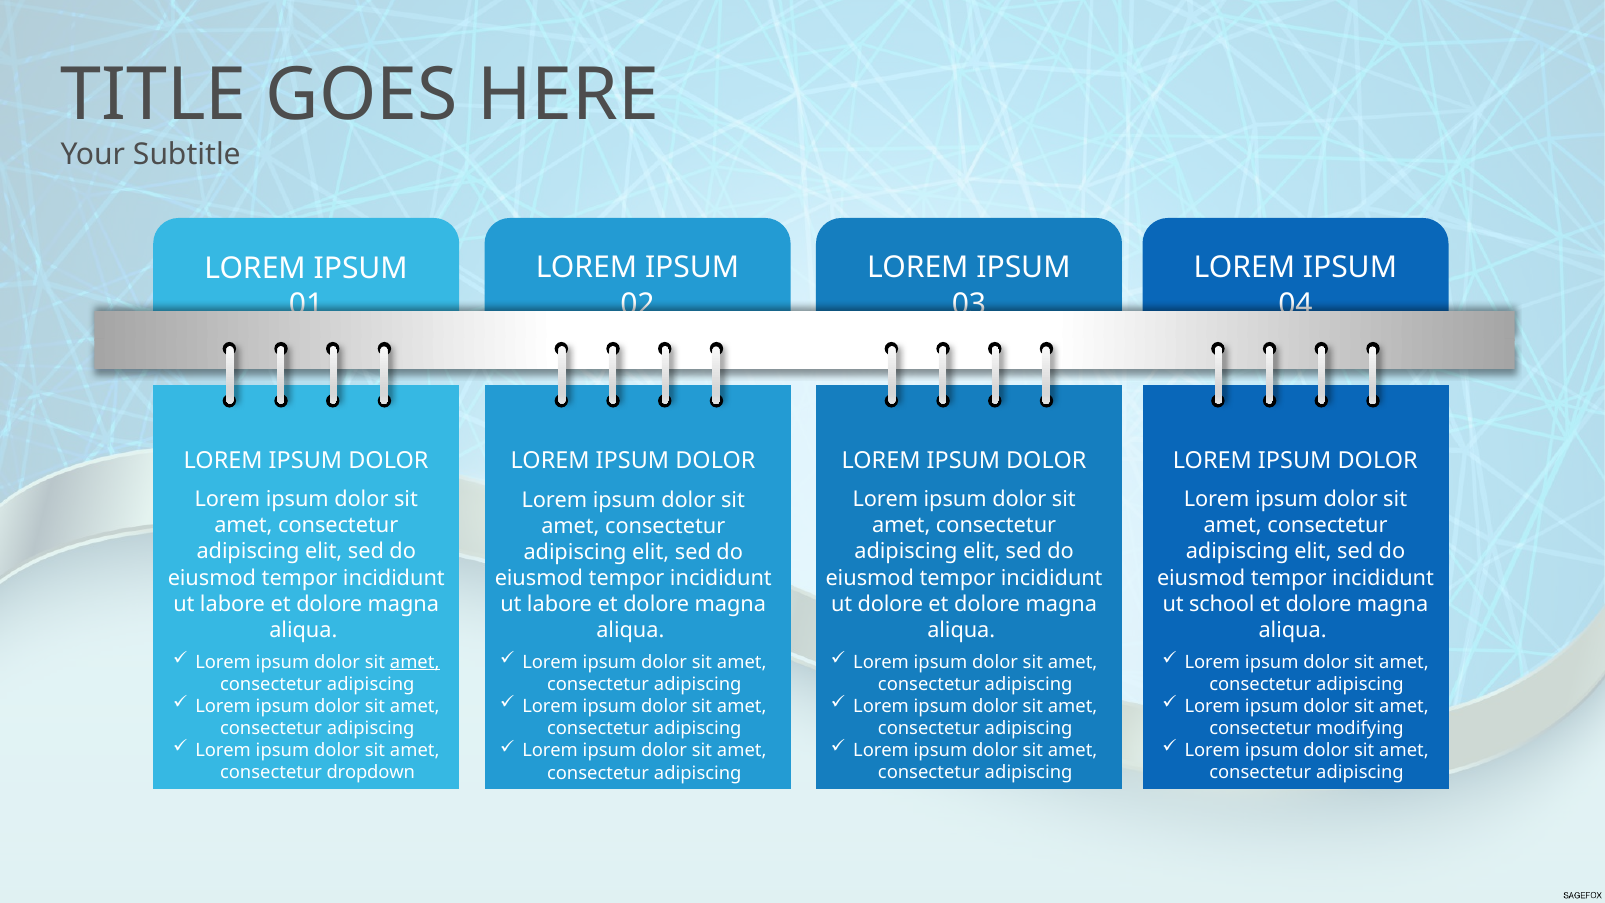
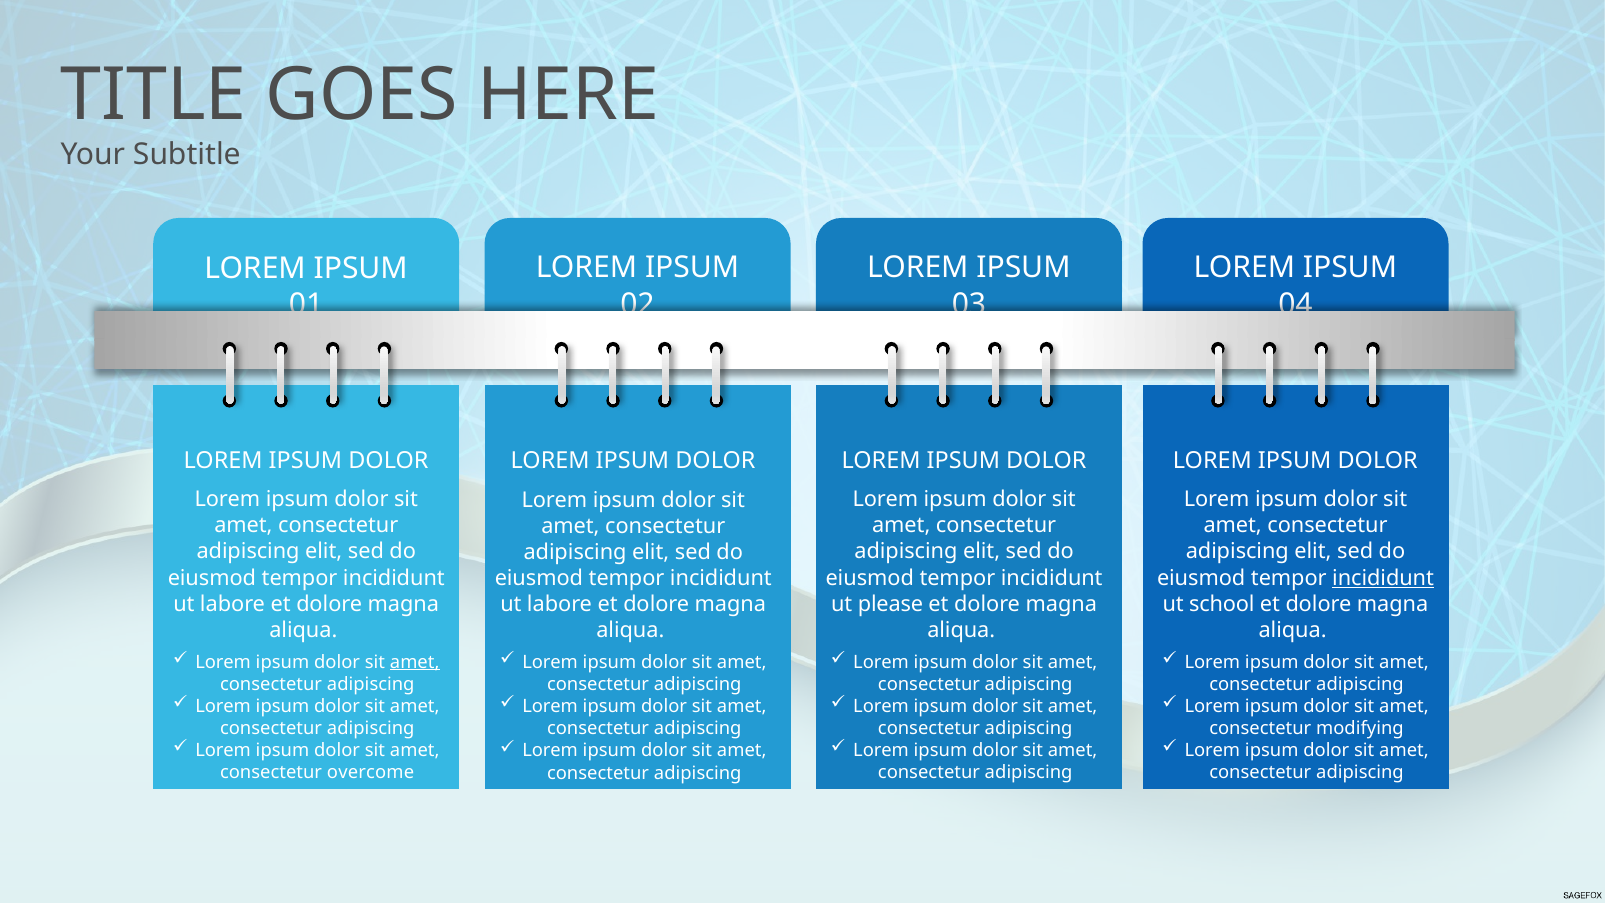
incididunt underline: none -> present (1383, 578)
ut dolore: dolore -> please (890, 604)
dropdown: dropdown -> overcome (371, 772)
